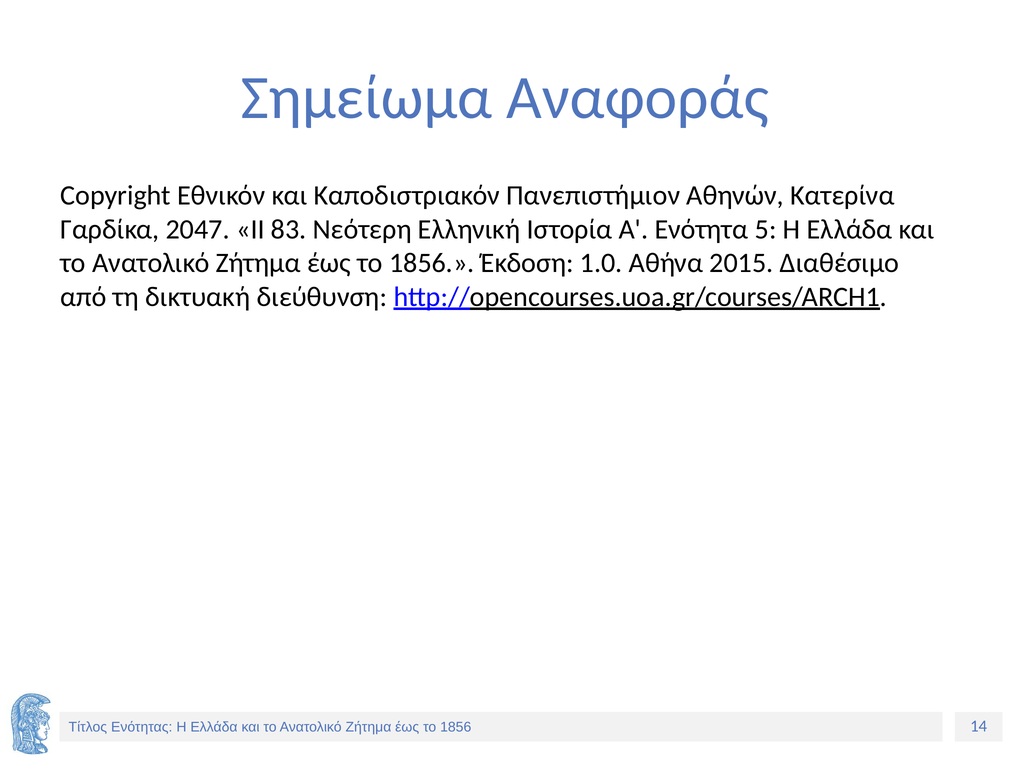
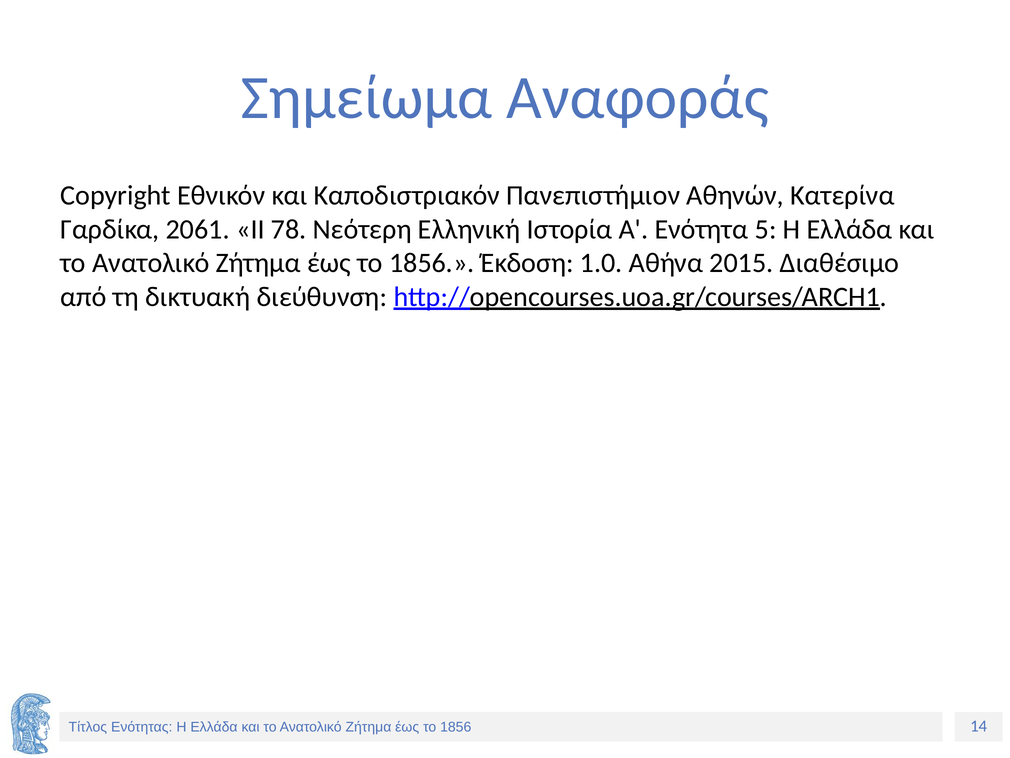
2047: 2047 -> 2061 (198, 229)
83: 83 -> 78 (289, 229)
